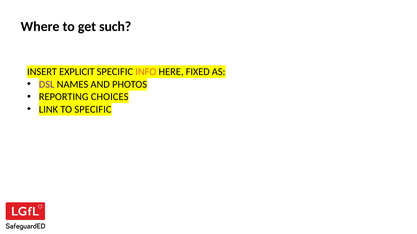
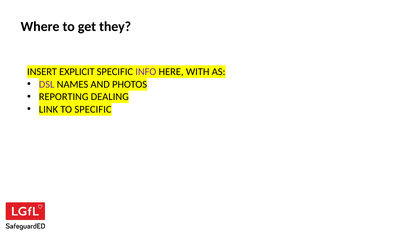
such: such -> they (115, 27)
INFO colour: orange -> purple (146, 72)
FIXED: FIXED -> WITH (198, 72)
CHOICES: CHOICES -> DEALING (110, 97)
